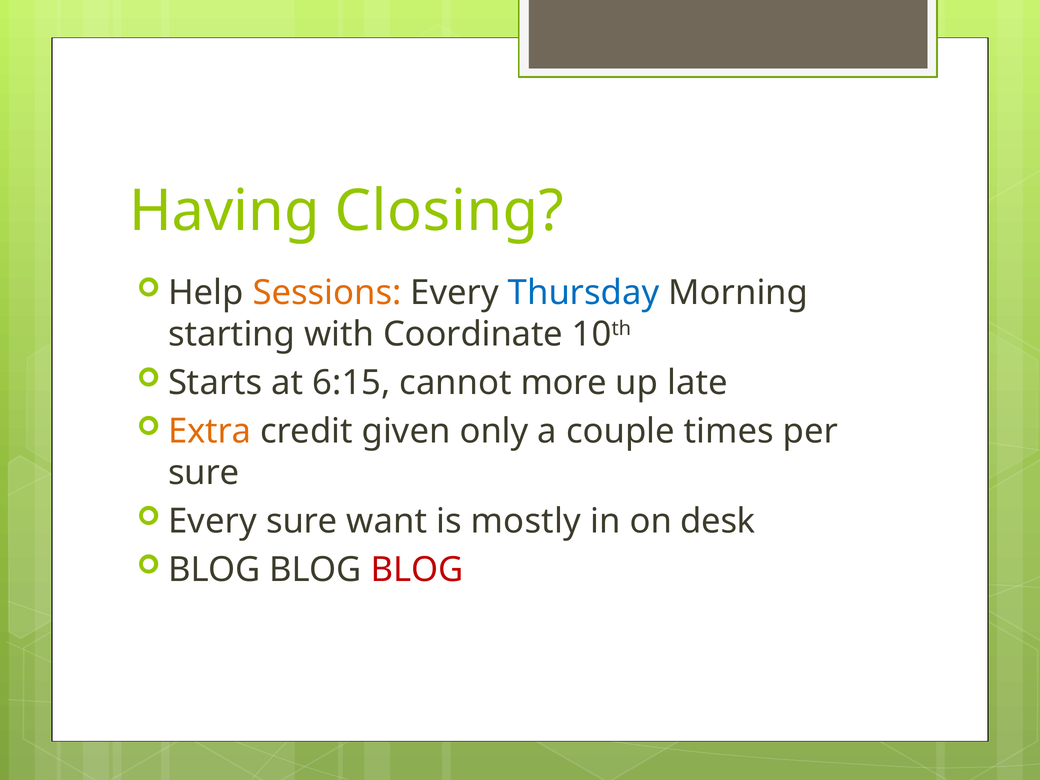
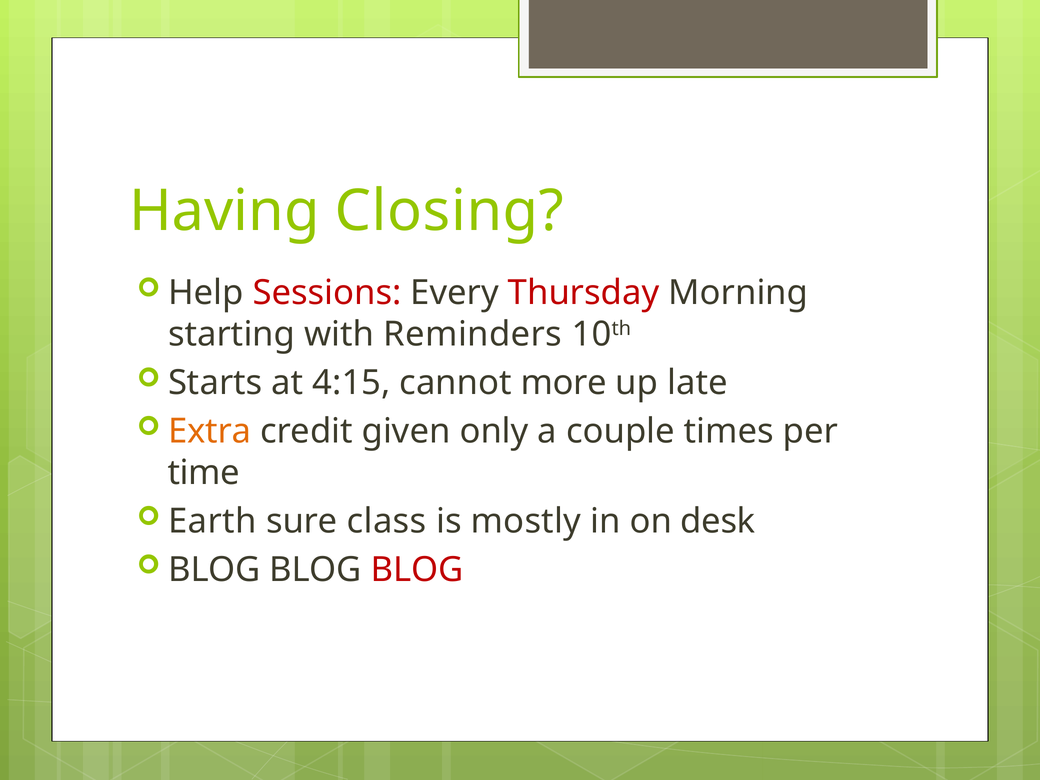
Sessions colour: orange -> red (327, 293)
Thursday colour: blue -> red (584, 293)
Coordinate: Coordinate -> Reminders (473, 334)
6:15: 6:15 -> 4:15 (351, 383)
sure: sure -> time (204, 473)
Every: Every -> Earth (212, 521)
want: want -> class (387, 521)
